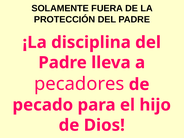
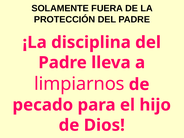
pecadores: pecadores -> limpiarnos (79, 84)
